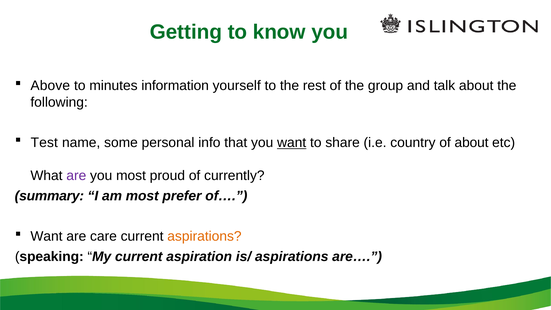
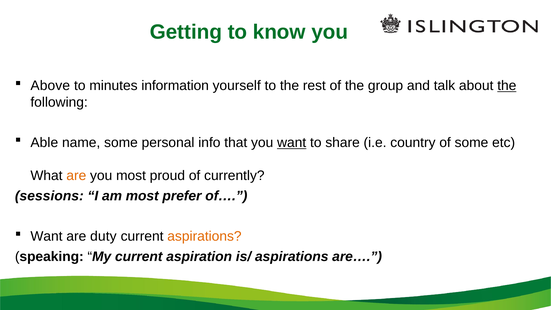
the underline: none -> present (507, 86)
Test: Test -> Able (44, 143)
of about: about -> some (471, 143)
are colour: purple -> orange (76, 176)
summary: summary -> sessions (49, 196)
care: care -> duty (103, 236)
